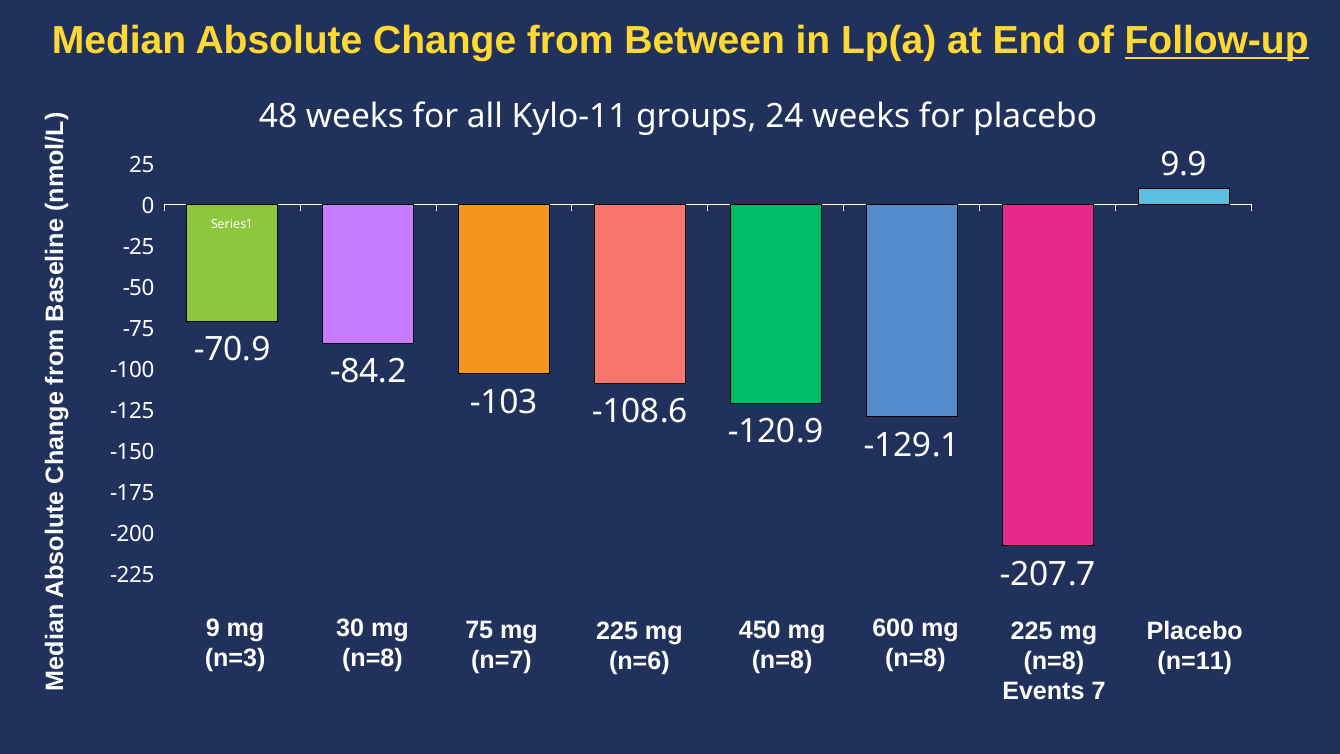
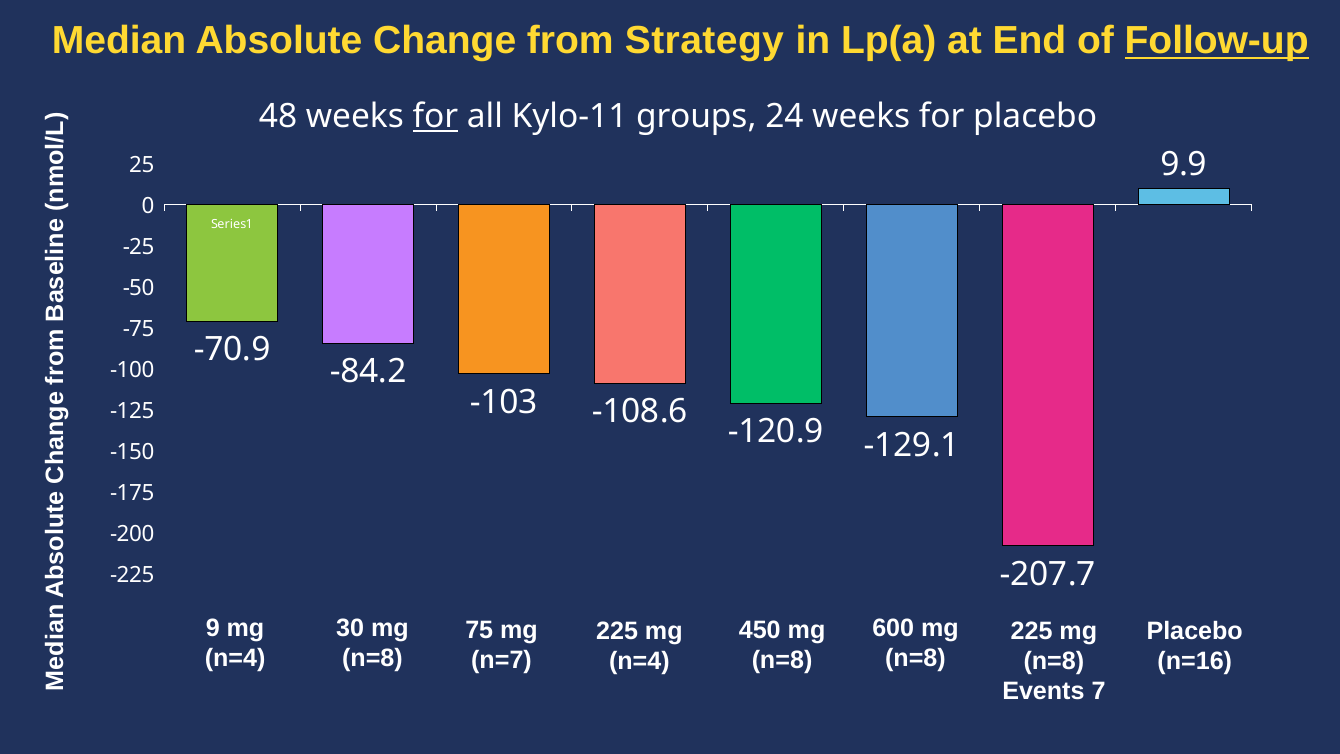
Between: Between -> Strategy (704, 41)
for underline: none -> present (435, 116)
n=3: n=3 -> n=4 (235, 658)
n=6: n=6 -> n=4 (639, 661)
n=11: n=11 -> n=16 (1195, 661)
